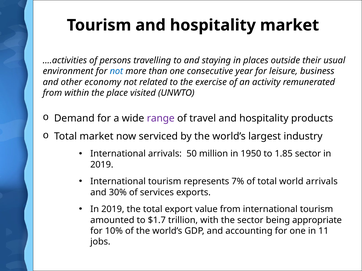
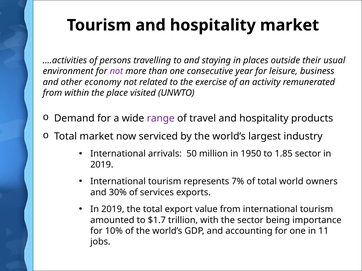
not colour: blue -> purple (116, 71)
world arrivals: arrivals -> owners (322, 182)
appropriate: appropriate -> importance (317, 220)
